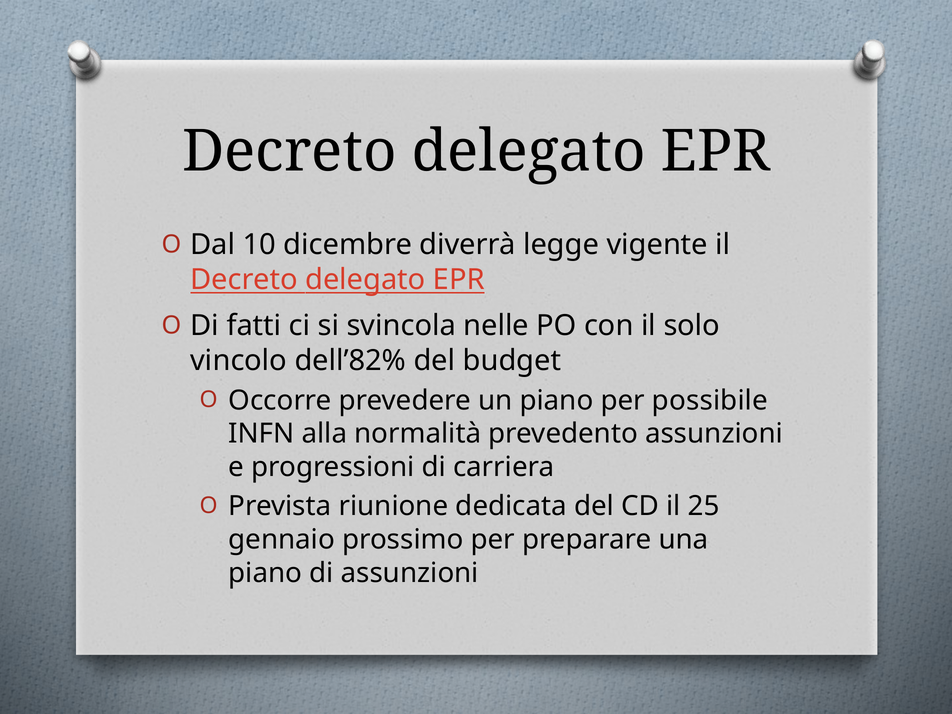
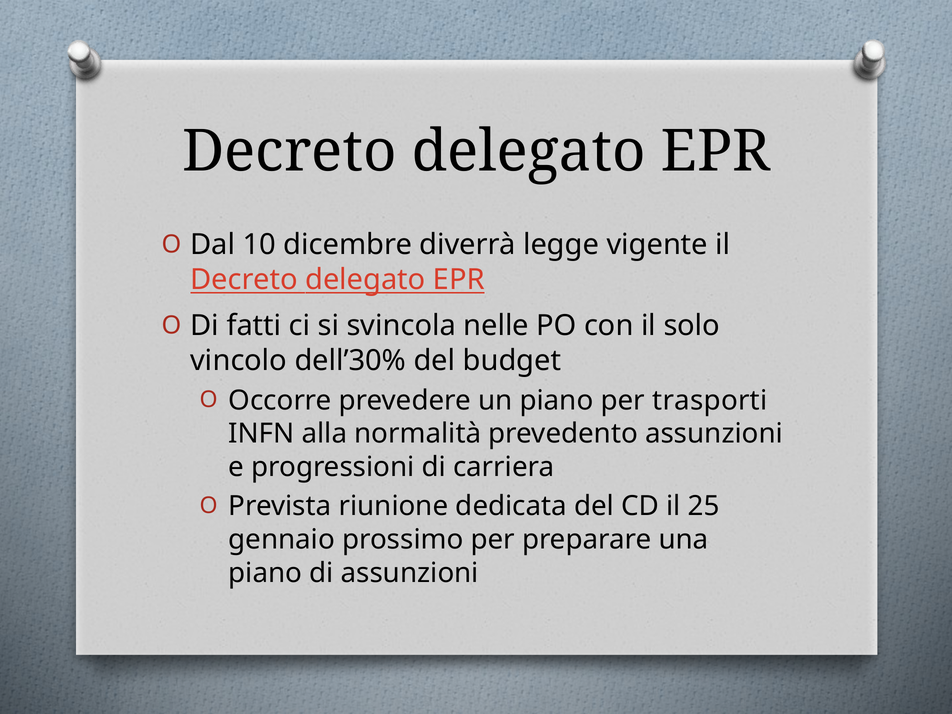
dell’82%: dell’82% -> dell’30% (350, 361)
possibile: possibile -> trasporti (710, 400)
